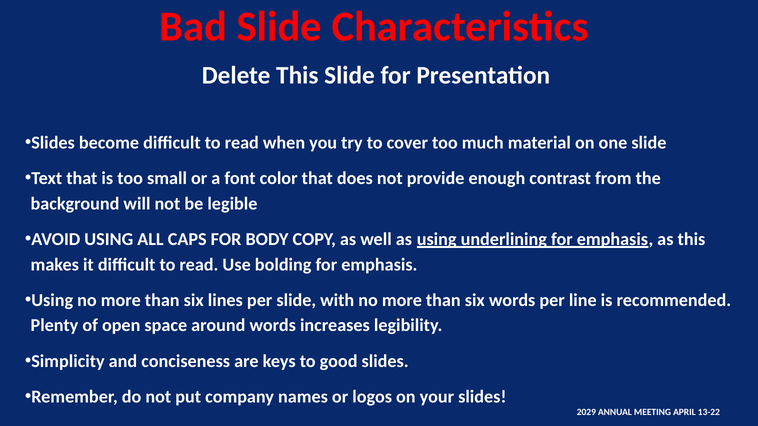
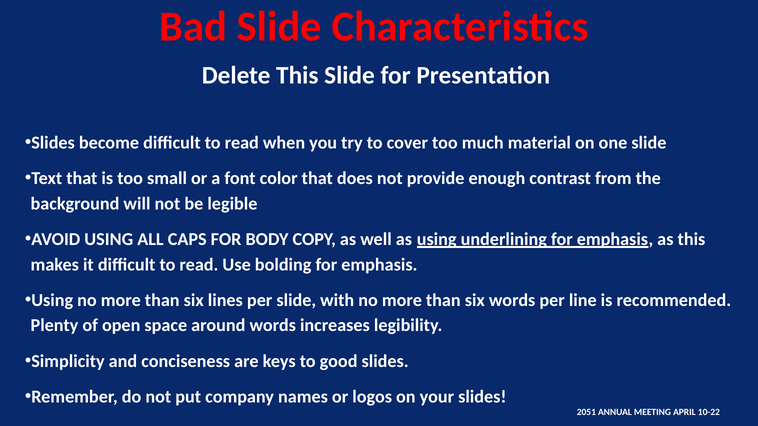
2029: 2029 -> 2051 (586, 412)
13-22: 13-22 -> 10-22 (709, 412)
